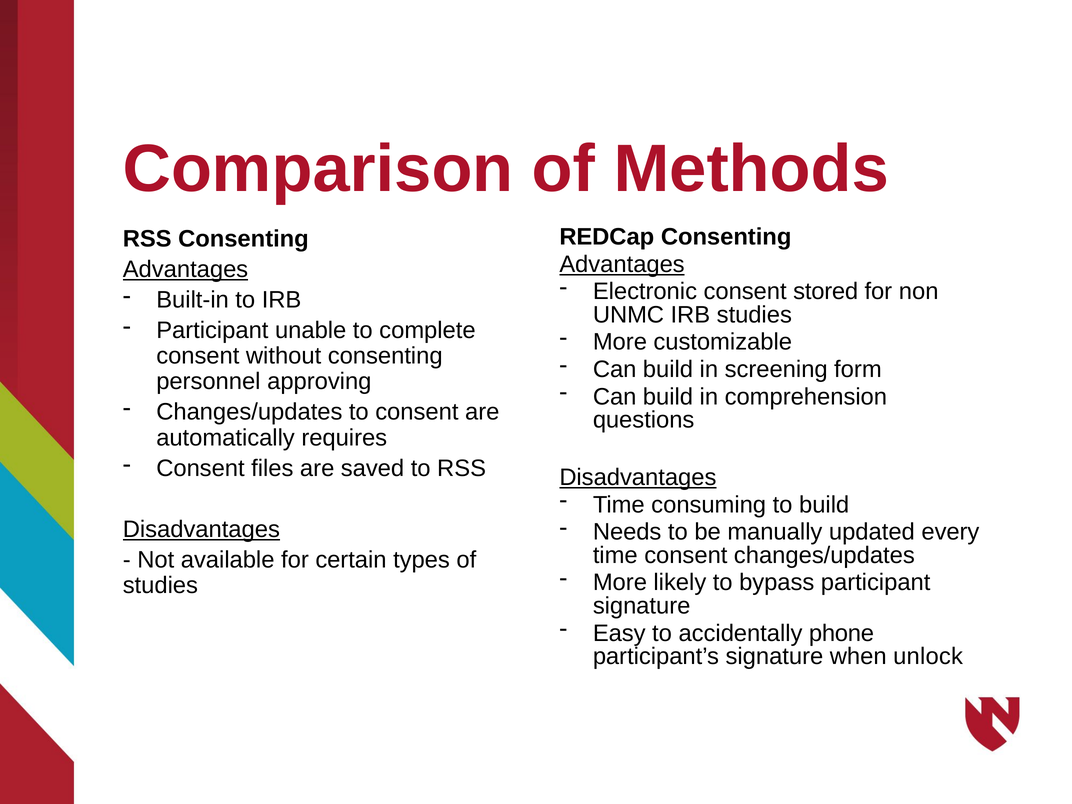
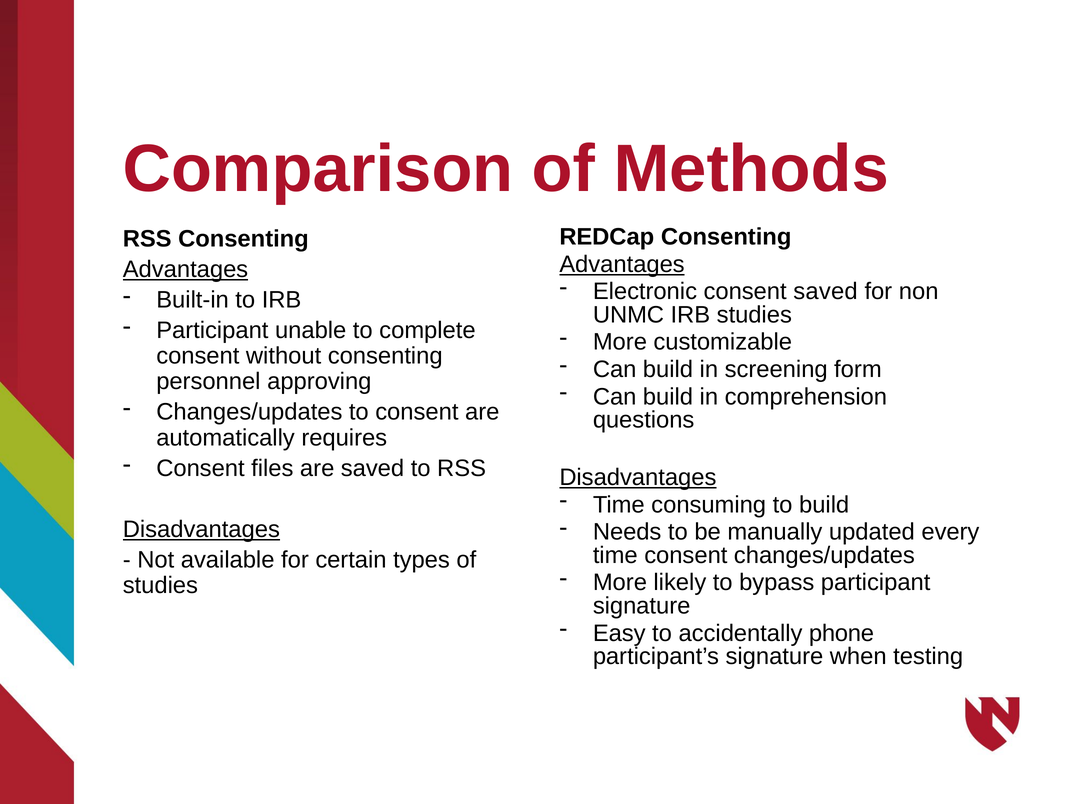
consent stored: stored -> saved (825, 292)
unlock: unlock -> testing (928, 656)
